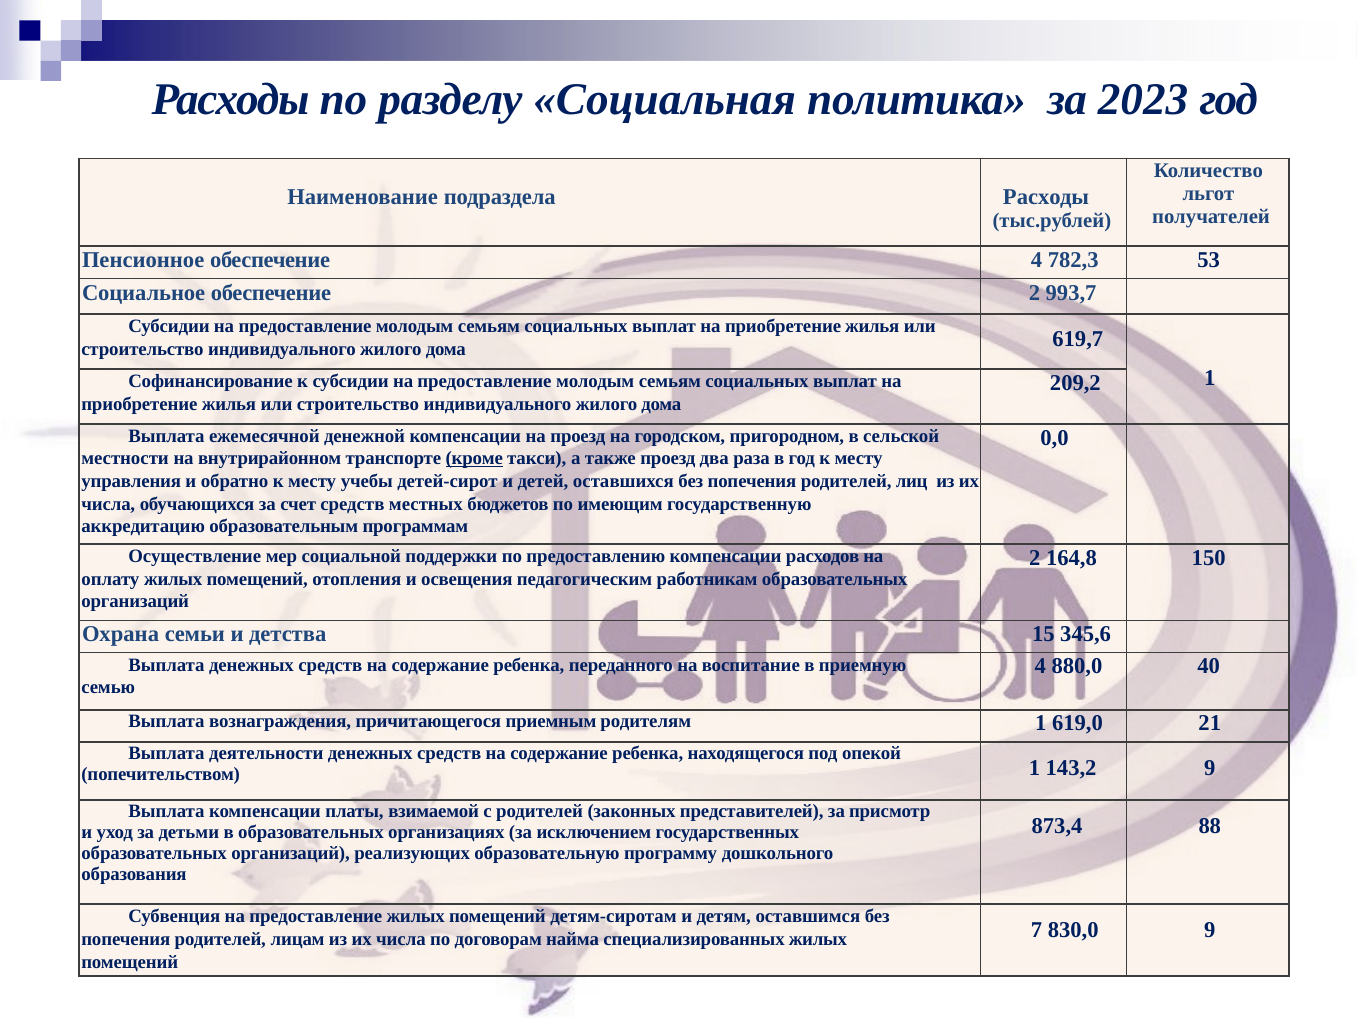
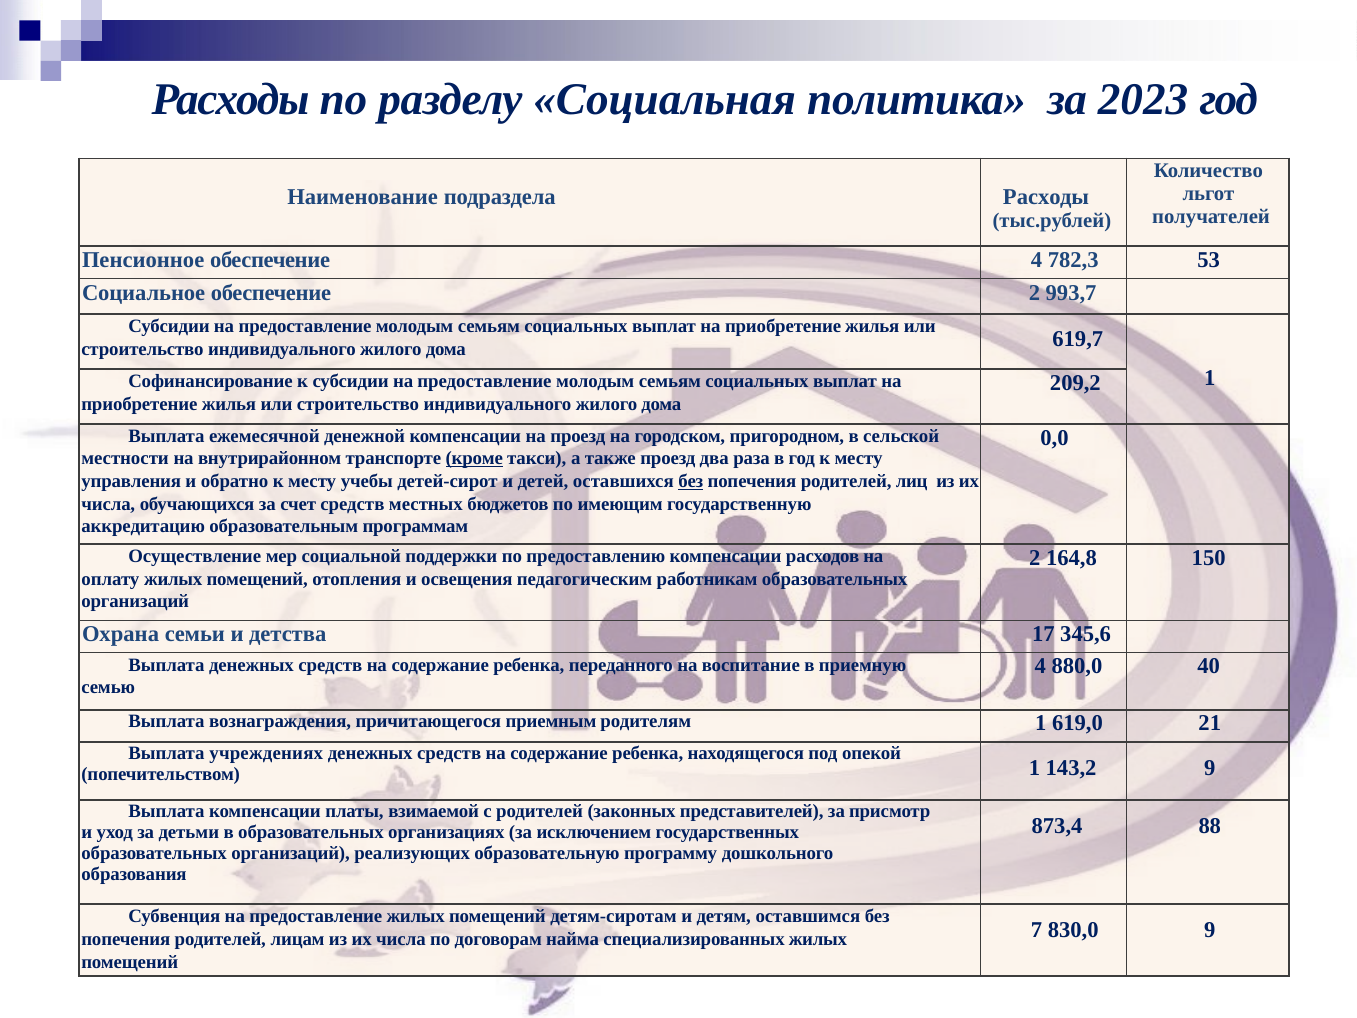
без underline: none -> present (691, 481)
15: 15 -> 17 (1043, 633)
деятельности: деятельности -> учреждениях (266, 753)
